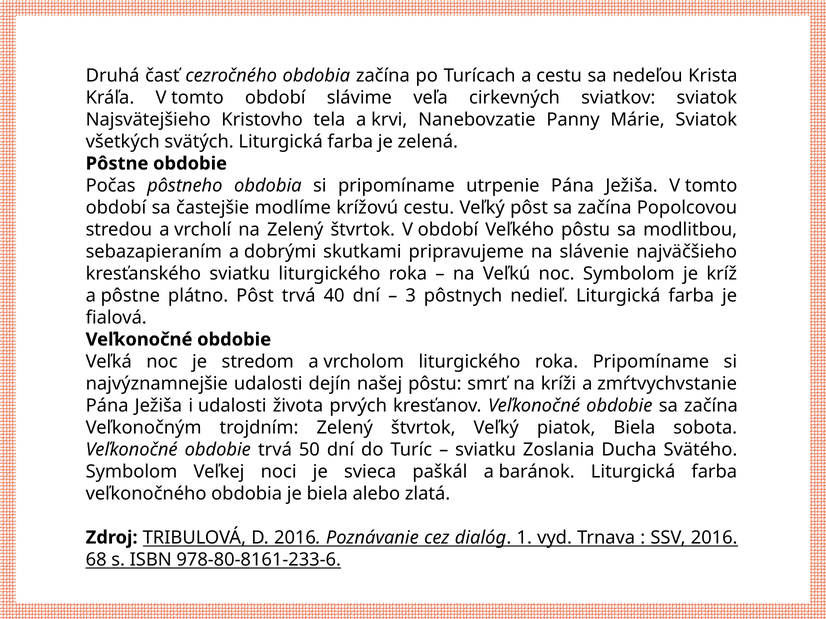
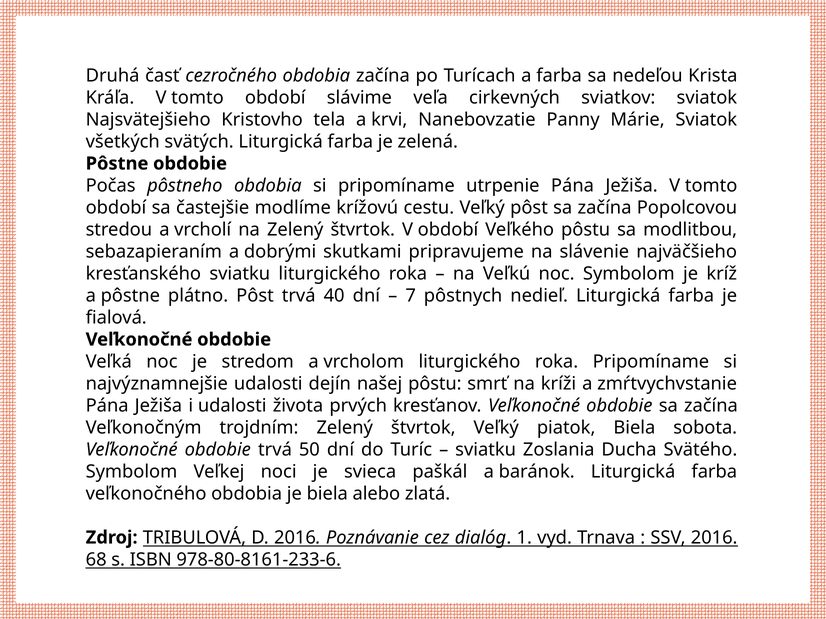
a cestu: cestu -> farba (559, 76)
3: 3 -> 7 (411, 296)
